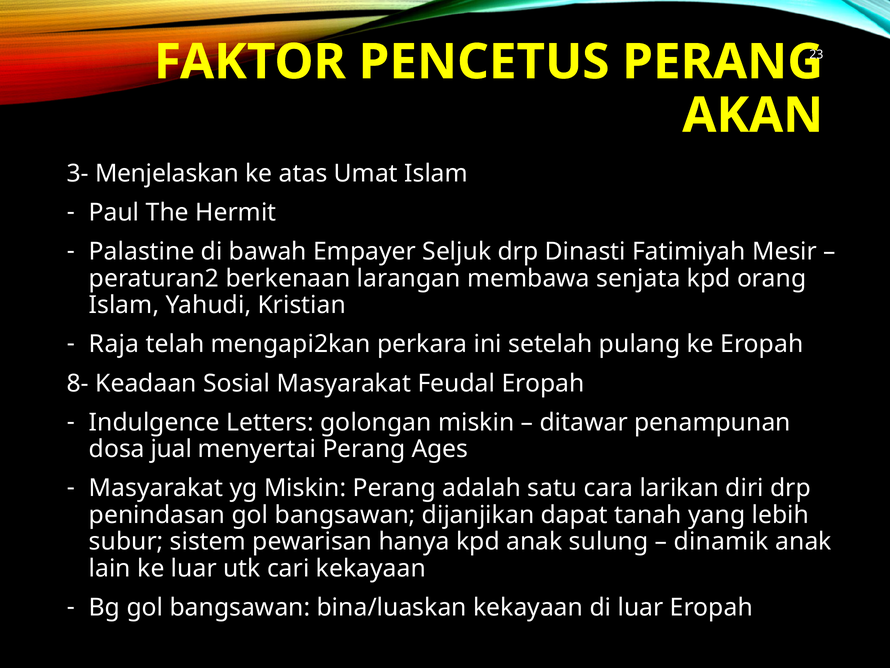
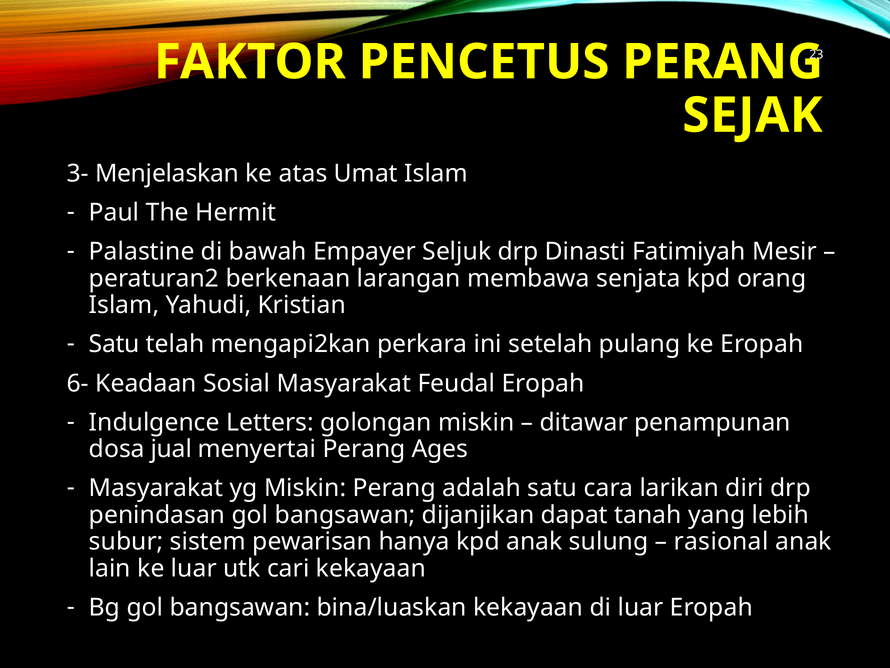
AKAN: AKAN -> SEJAK (752, 115)
Raja: Raja -> Satu (114, 344)
8-: 8- -> 6- (78, 383)
dinamik: dinamik -> rasional (721, 541)
